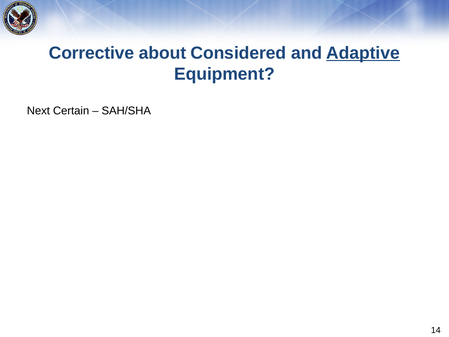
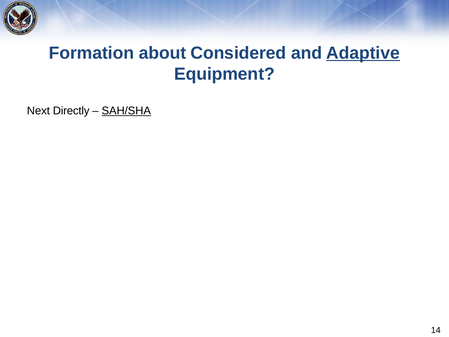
Corrective: Corrective -> Formation (91, 53)
Certain: Certain -> Directly (71, 111)
SAH/SHA underline: none -> present (126, 111)
